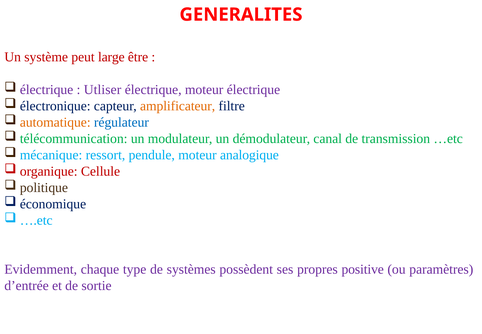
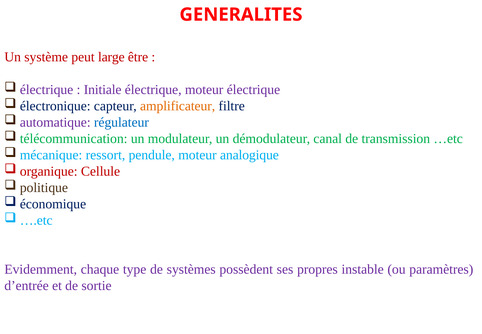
Utliser: Utliser -> Initiale (103, 90)
automatique colour: orange -> purple (55, 122)
positive: positive -> instable (363, 269)
